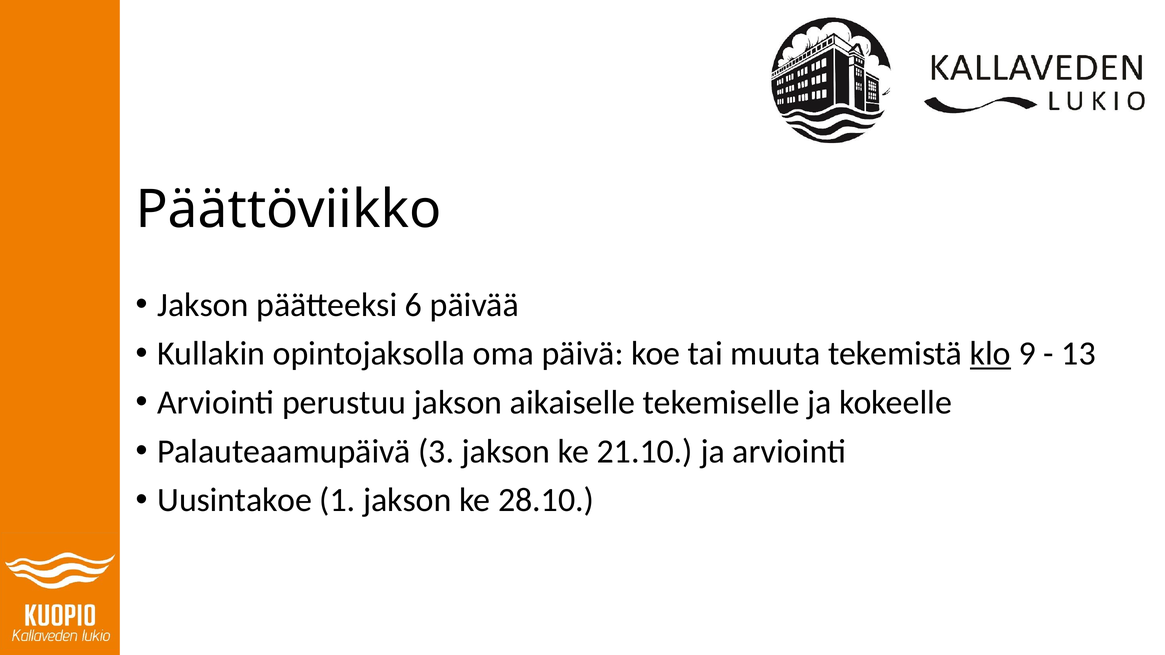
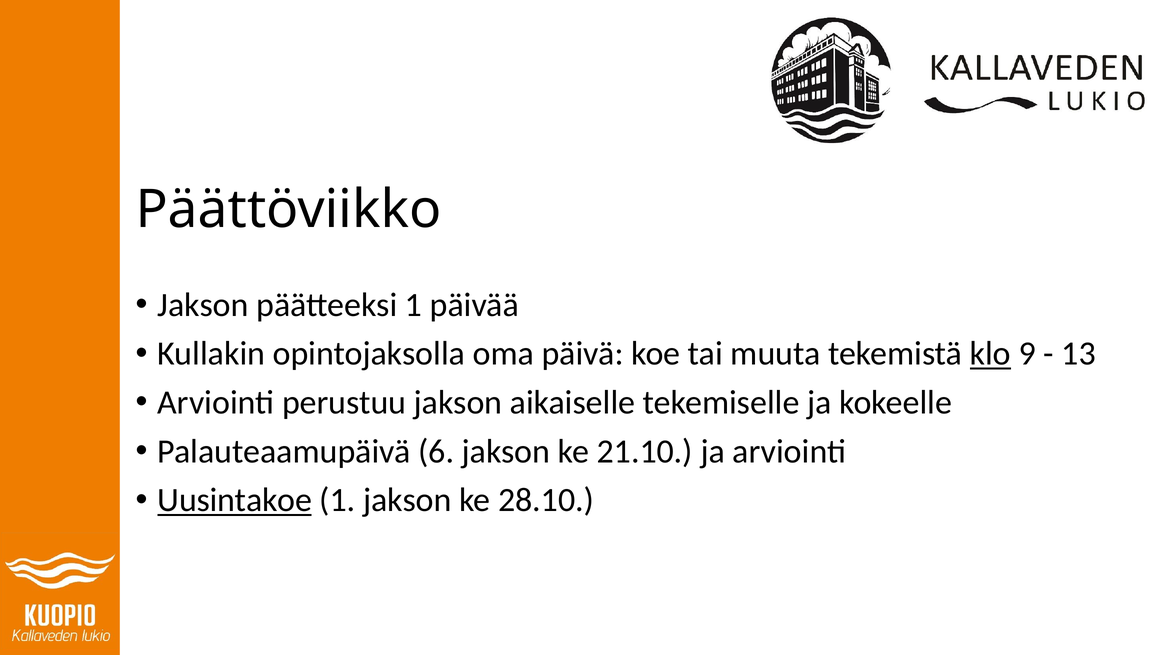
päätteeksi 6: 6 -> 1 (414, 305)
3: 3 -> 6 (436, 452)
Uusintakoe underline: none -> present (235, 500)
